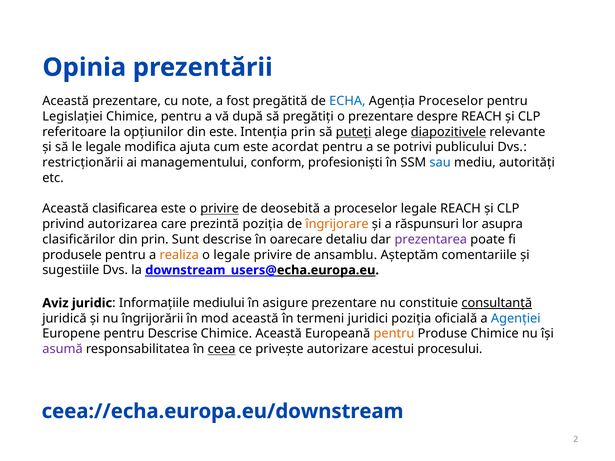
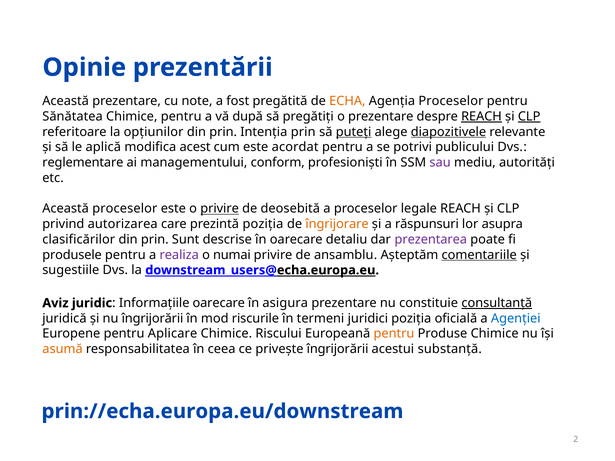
Opinia: Opinia -> Opinie (84, 67)
ECHA colour: blue -> orange (347, 101)
Legislaţiei: Legislaţiei -> Sănătatea (73, 117)
REACH underline: none -> present (482, 117)
CLP underline: none -> present (529, 117)
este: este -> prin (223, 132)
le legale: legale -> aplică (103, 147)
ajuta: ajuta -> acest (195, 147)
restricţionării: restricţionării -> reglementare (83, 163)
sau colour: blue -> purple (440, 163)
Această clasificarea: clasificarea -> proceselor (125, 209)
realiza colour: orange -> purple (179, 255)
o legale: legale -> numai (232, 255)
comentariile underline: none -> present (479, 255)
Informaţiile mediului: mediului -> oarecare (219, 303)
asigure: asigure -> asigura (285, 303)
mod această: această -> riscurile (255, 319)
pentru Descrise: Descrise -> Aplicare (173, 334)
Chimice Această: Această -> Riscului (279, 334)
asumă colour: purple -> orange (63, 349)
ceea underline: present -> none (222, 349)
priveşte autorizare: autorizare -> îngrijorării (338, 349)
procesului: procesului -> substanţă (450, 349)
ceea://echa.europa.eu/downstream: ceea://echa.europa.eu/downstream -> prin://echa.europa.eu/downstream (222, 412)
